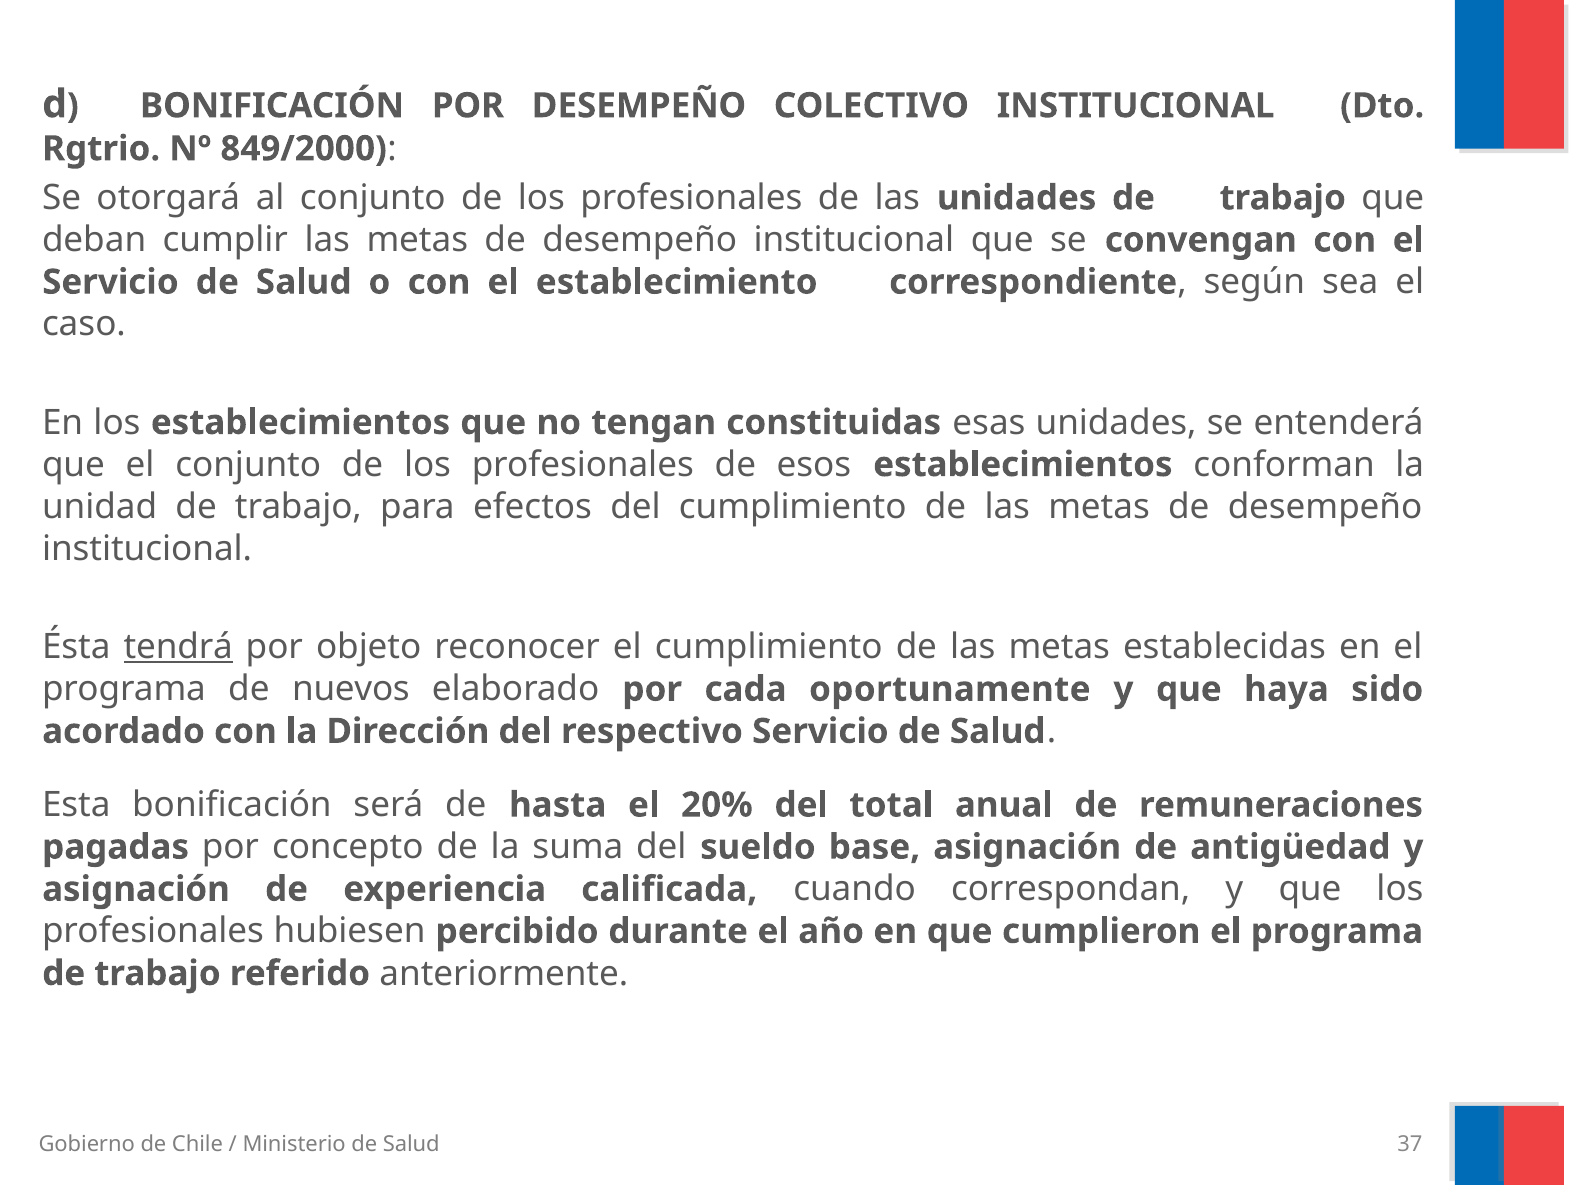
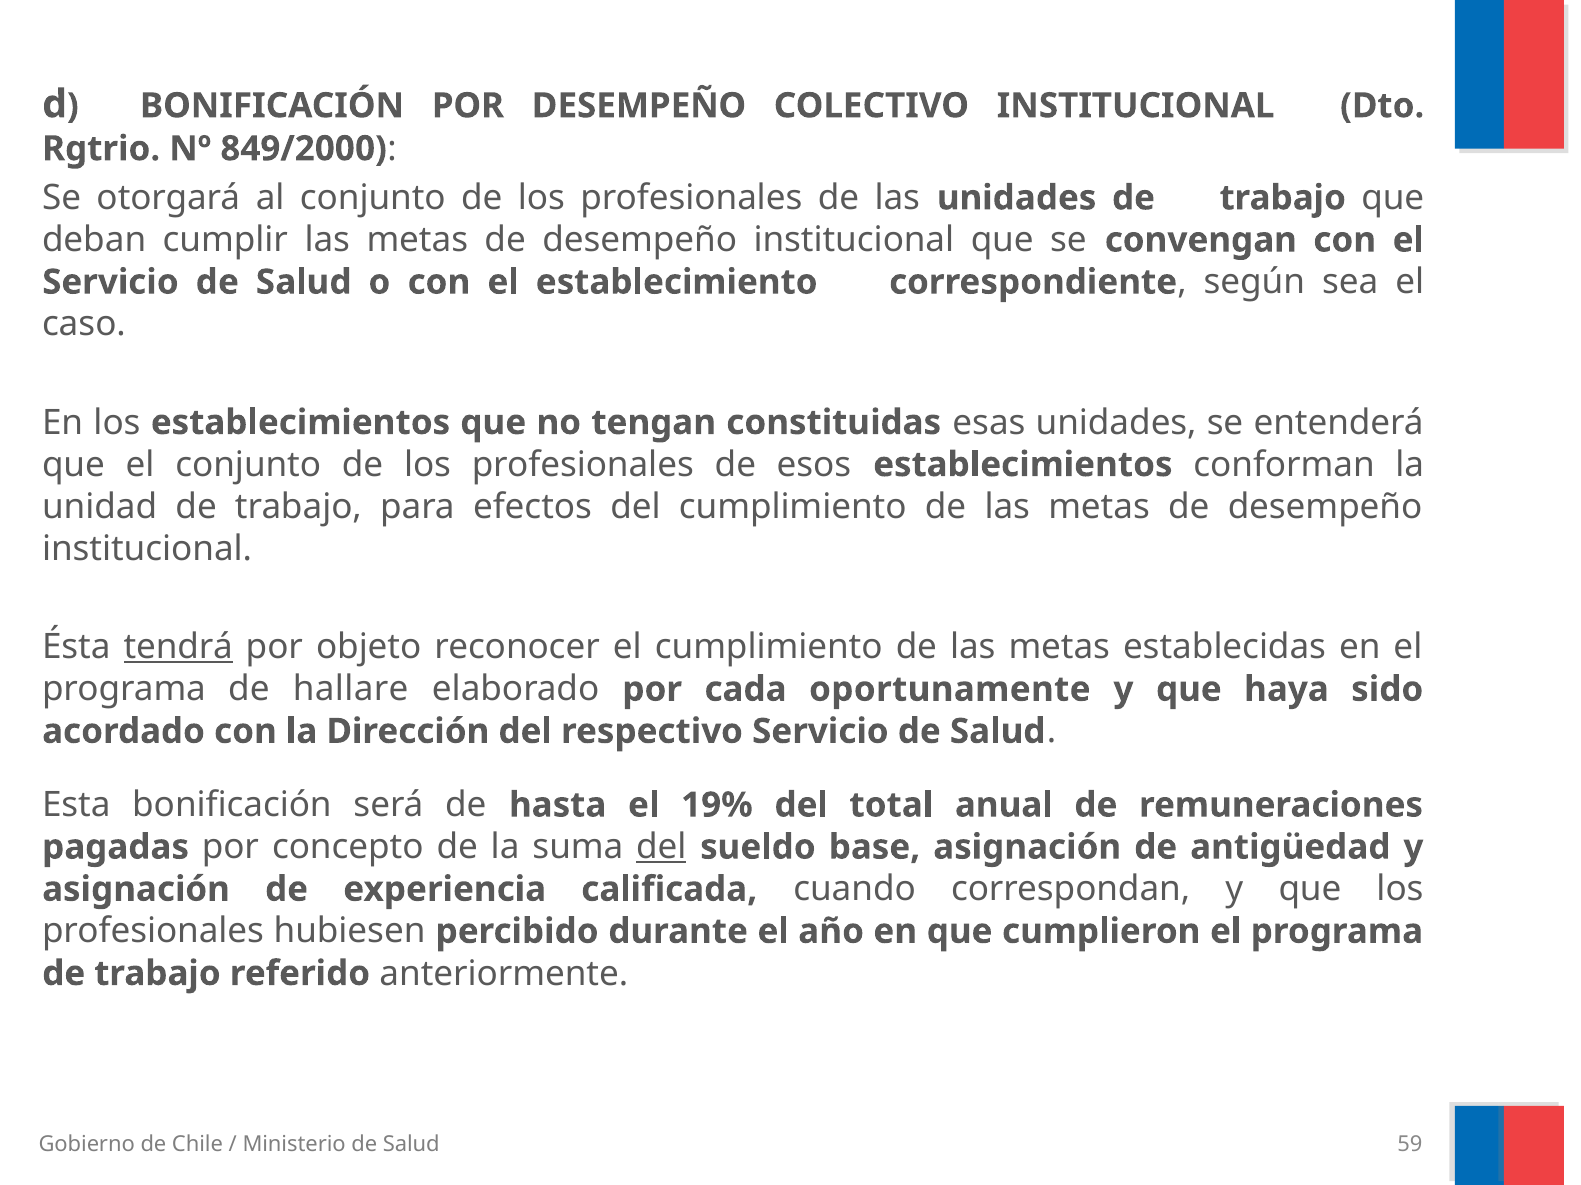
nuevos: nuevos -> hallare (351, 690)
20%: 20% -> 19% (717, 805)
del underline: none -> present (661, 848)
37: 37 -> 59 (1410, 1145)
